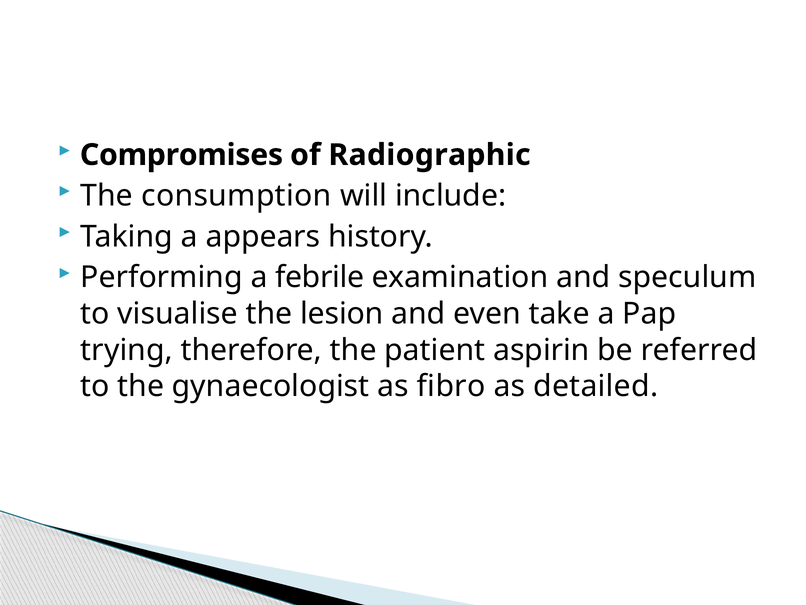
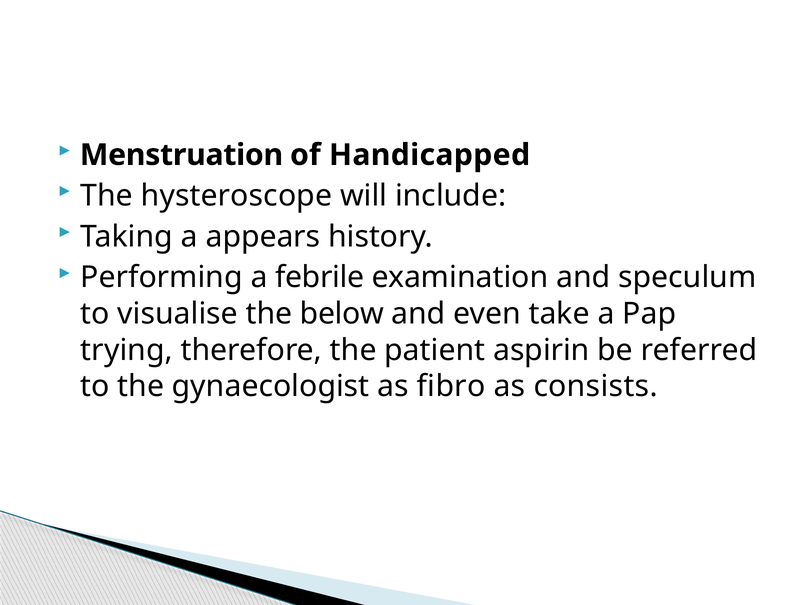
Compromises: Compromises -> Menstruation (181, 155)
Radiographic: Radiographic -> Handicapped (430, 155)
consumption: consumption -> hysteroscope (236, 196)
lesion: lesion -> below (342, 313)
detailed: detailed -> consists (596, 386)
